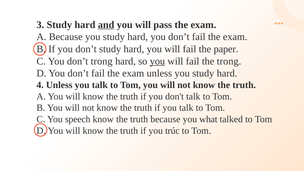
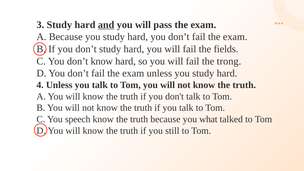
paper: paper -> fields (226, 49)
don’t trong: trong -> know (102, 61)
you underline: present -> none (157, 61)
trúc: trúc -> still (172, 131)
